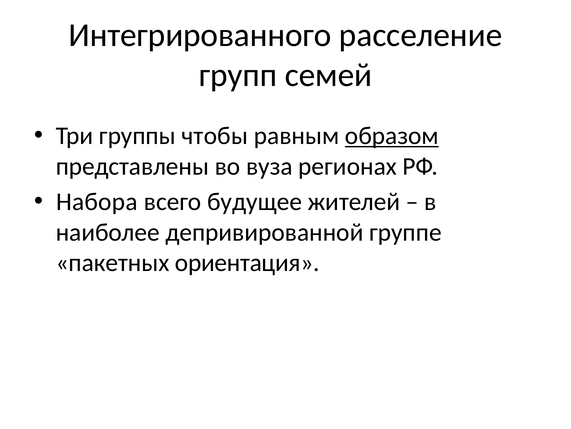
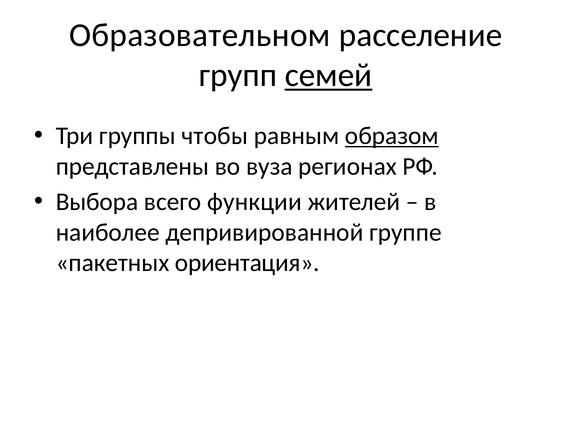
Интегрированного: Интегрированного -> Образовательном (200, 35)
семей underline: none -> present (329, 75)
Набора: Набора -> Выбора (97, 202)
будущее: будущее -> функции (254, 202)
